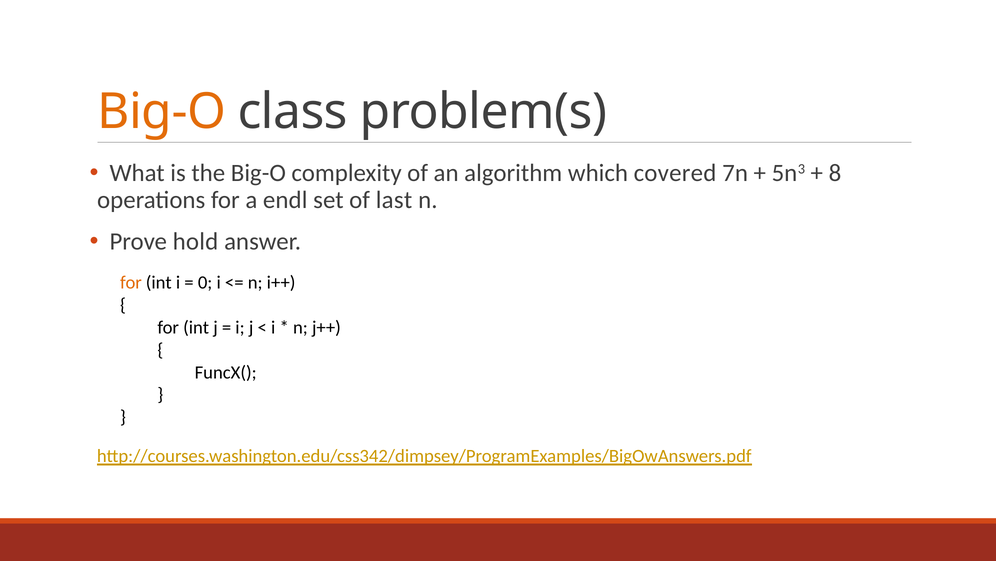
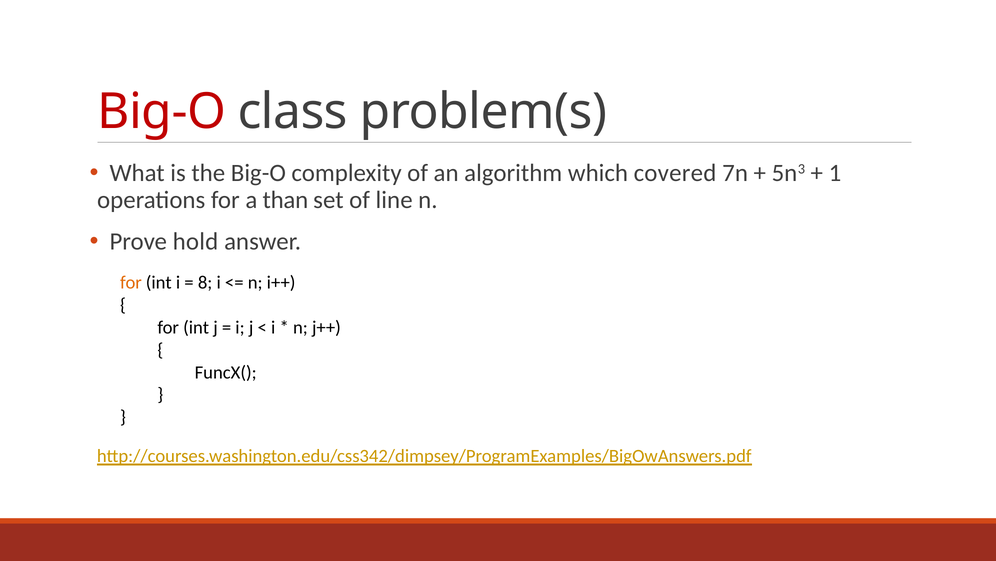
Big-O colour: orange -> red (162, 112)
8: 8 -> 1 (835, 173)
endl: endl -> than (285, 200)
last: last -> line (394, 200)
0: 0 -> 8 (205, 282)
